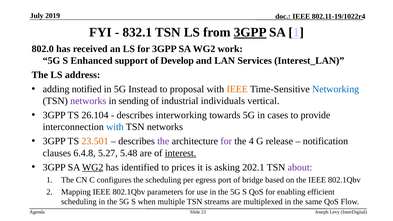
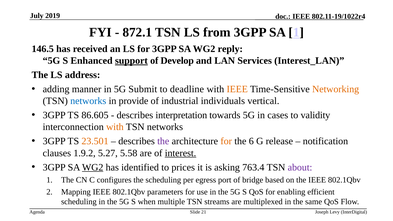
832.1: 832.1 -> 872.1 (137, 32)
3GPP underline: present -> none (250, 32)
802.0: 802.0 -> 146.5 (43, 49)
work: work -> reply (230, 49)
support underline: none -> present (131, 61)
notified: notified -> manner (87, 89)
Instead: Instead -> Submit (143, 89)
proposal: proposal -> deadline (187, 89)
Networking colour: blue -> orange (336, 89)
networks colour: purple -> blue (88, 101)
sending: sending -> provide (134, 101)
26.104: 26.104 -> 86.605 (95, 115)
interworking: interworking -> interpretation (181, 115)
provide: provide -> validity (315, 115)
with colour: blue -> orange (115, 127)
for colour: purple -> orange (226, 141)
4: 4 -> 6 (251, 141)
6.4.8: 6.4.8 -> 1.9.2 (85, 153)
5.48: 5.48 -> 5.58 (129, 153)
202.1: 202.1 -> 763.4 (253, 167)
